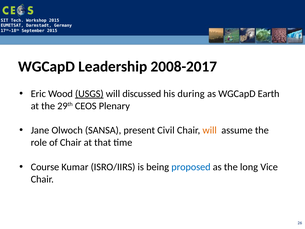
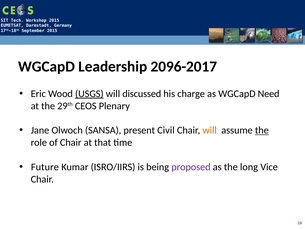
2008-2017: 2008-2017 -> 2096-2017 (184, 66)
during: during -> charge (191, 94)
Earth: Earth -> Need (269, 94)
the underline: none -> present (262, 130)
Course: Course -> Future (45, 167)
proposed colour: blue -> purple (191, 167)
